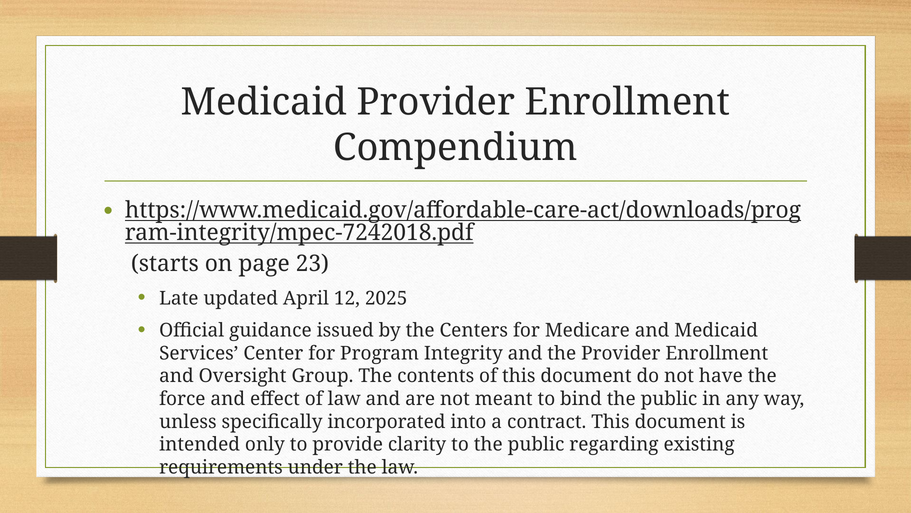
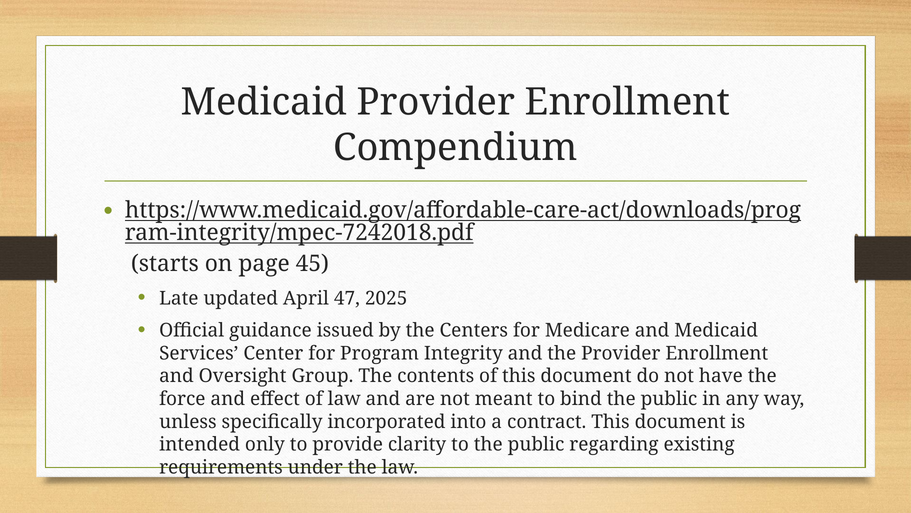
23: 23 -> 45 (312, 264)
12: 12 -> 47 (347, 298)
